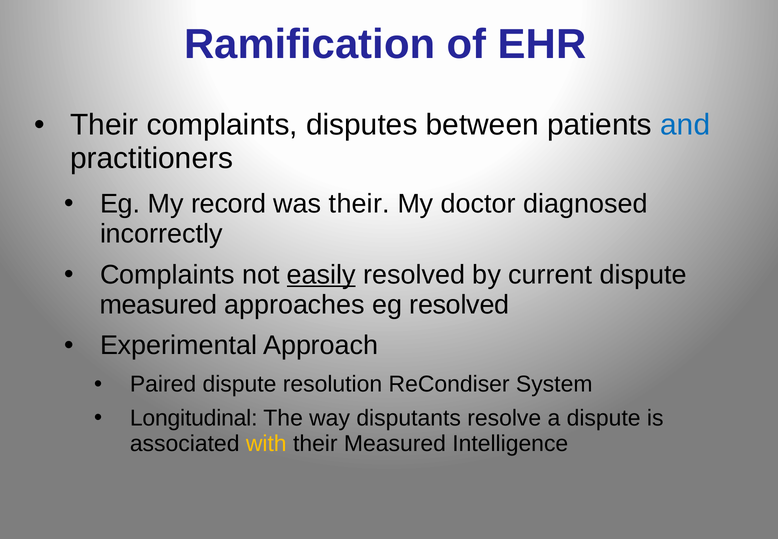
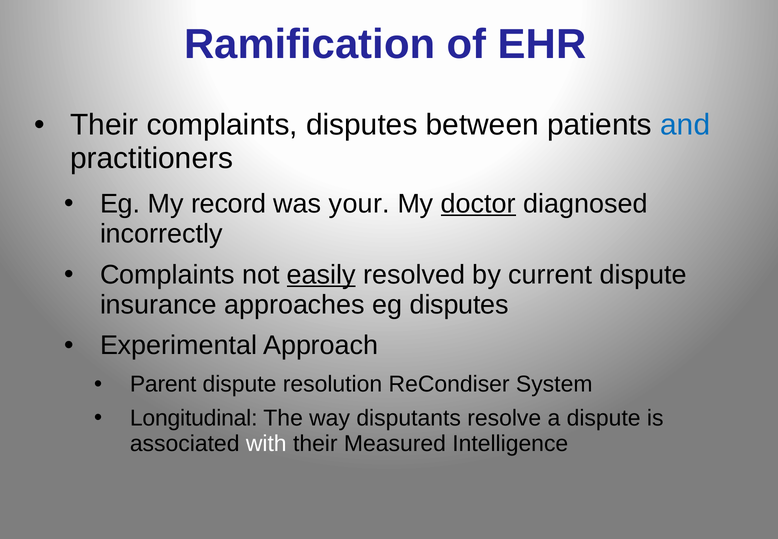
was their: their -> your (359, 204)
doctor underline: none -> present (478, 204)
measured: measured -> insurance (158, 305)
eg resolved: resolved -> disputes (459, 305)
Paired: Paired -> Parent (163, 384)
with colour: yellow -> white (266, 443)
